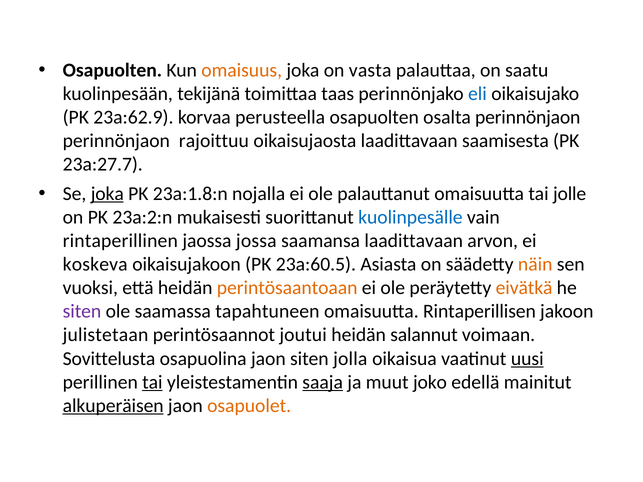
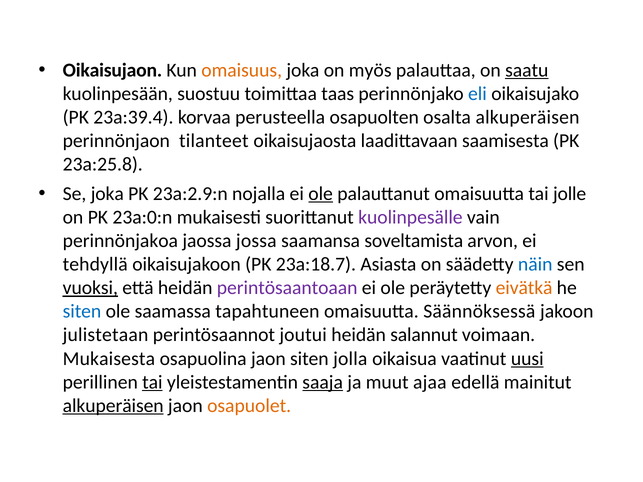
Osapuolten: Osapuolten -> Oikaisujaon (112, 70)
vasta: vasta -> myös (370, 70)
saatu underline: none -> present (527, 70)
tekijänä: tekijänä -> suostuu (209, 94)
23a:62.9: 23a:62.9 -> 23a:39.4 (133, 117)
osalta perinnönjaon: perinnönjaon -> alkuperäisen (528, 117)
rajoittuu: rajoittuu -> tilanteet (214, 141)
23a:27.7: 23a:27.7 -> 23a:25.8 (103, 164)
joka underline: present -> none (107, 194)
23a:1.8:n: 23a:1.8:n -> 23a:2.9:n (190, 194)
ole underline: none -> present (321, 194)
23a:2:n: 23a:2:n -> 23a:0:n (142, 217)
kuolinpesälle colour: blue -> purple (410, 217)
rintaperillinen: rintaperillinen -> perinnönjakoa (120, 241)
saamansa laadittavaan: laadittavaan -> soveltamista (414, 241)
koskeva: koskeva -> tehdyllä (95, 264)
23a:60.5: 23a:60.5 -> 23a:18.7 (316, 264)
näin colour: orange -> blue (535, 264)
vuoksi underline: none -> present (90, 288)
perintösaantoaan colour: orange -> purple (287, 288)
siten colour: purple -> blue (82, 312)
Rintaperillisen: Rintaperillisen -> Säännöksessä (479, 312)
Sovittelusta: Sovittelusta -> Mukaisesta (109, 359)
joko: joko -> ajaa (430, 382)
